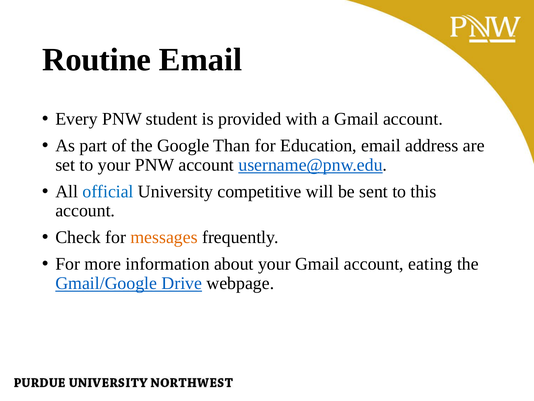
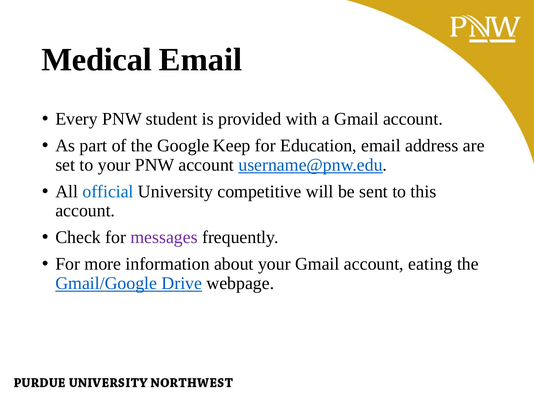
Routine: Routine -> Medical (97, 60)
Than: Than -> Keep (232, 145)
messages colour: orange -> purple (164, 237)
